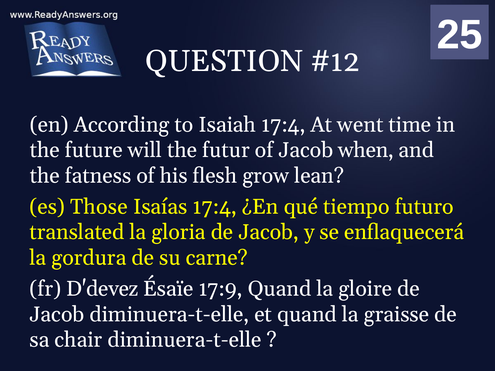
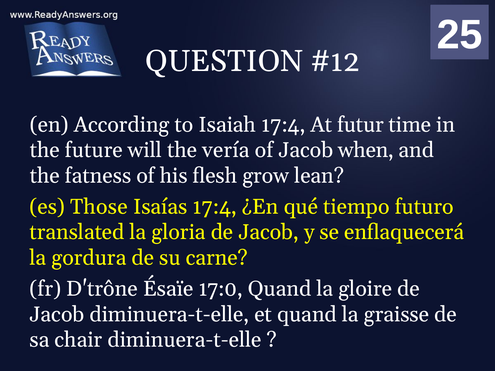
went: went -> futur (360, 125)
futur: futur -> vería (226, 150)
D'devez: D'devez -> D'trône (102, 289)
17:9: 17:9 -> 17:0 (221, 289)
